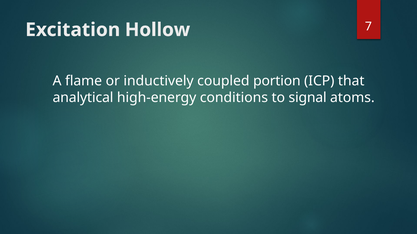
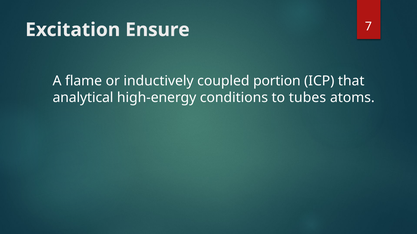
Hollow: Hollow -> Ensure (157, 30)
signal: signal -> tubes (307, 98)
